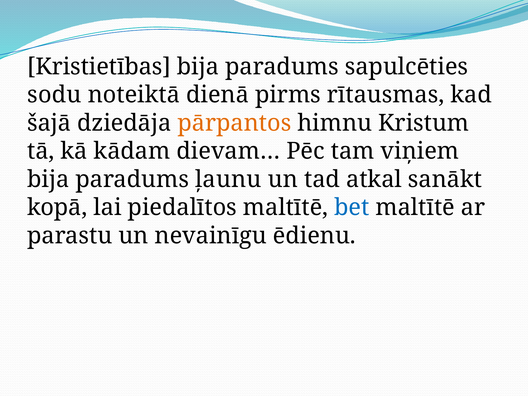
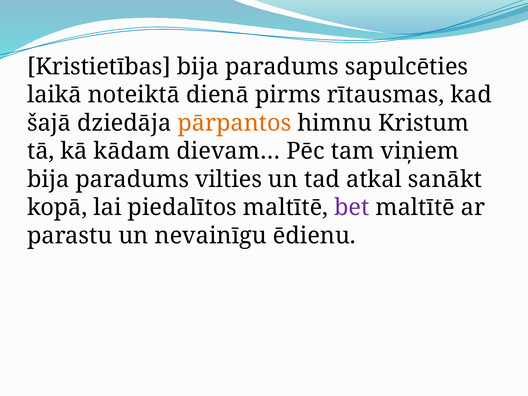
sodu: sodu -> laikā (54, 95)
ļaunu: ļaunu -> vilties (228, 179)
bet colour: blue -> purple (352, 208)
